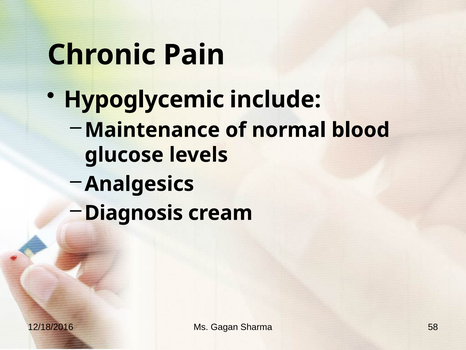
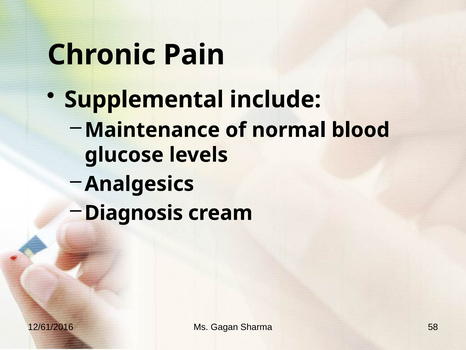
Hypoglycemic: Hypoglycemic -> Supplemental (144, 99)
12/18/2016: 12/18/2016 -> 12/61/2016 (51, 327)
